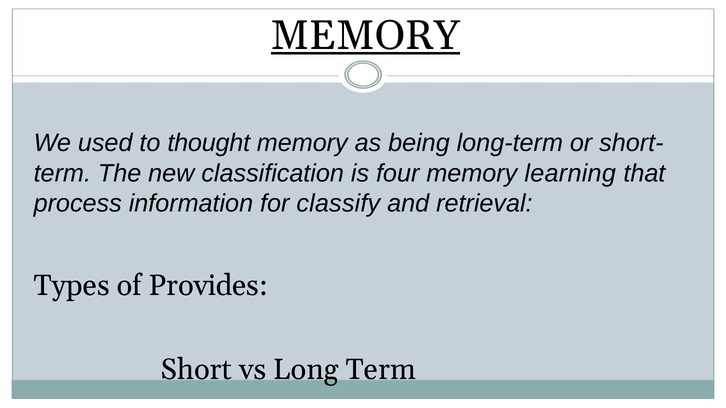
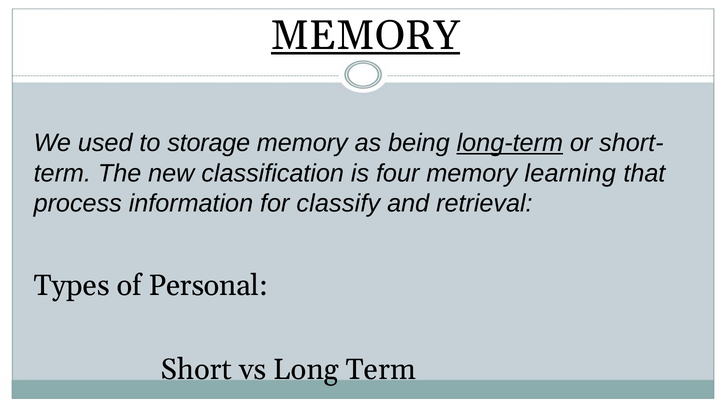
thought: thought -> storage (209, 143)
long-term underline: none -> present (510, 143)
Provides: Provides -> Personal (208, 286)
